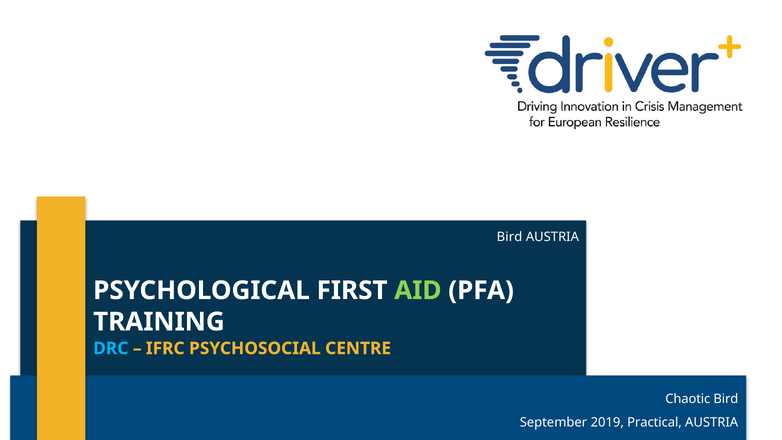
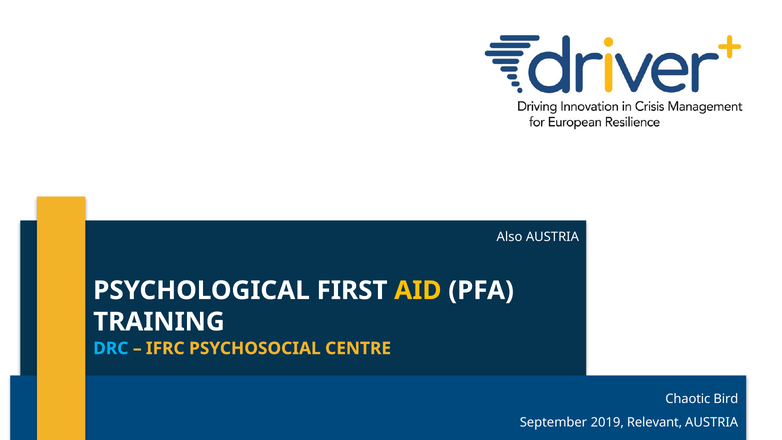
Bird: Bird -> Also (510, 237)
AID colour: light green -> yellow (418, 290)
Practical: Practical -> Relevant (655, 423)
